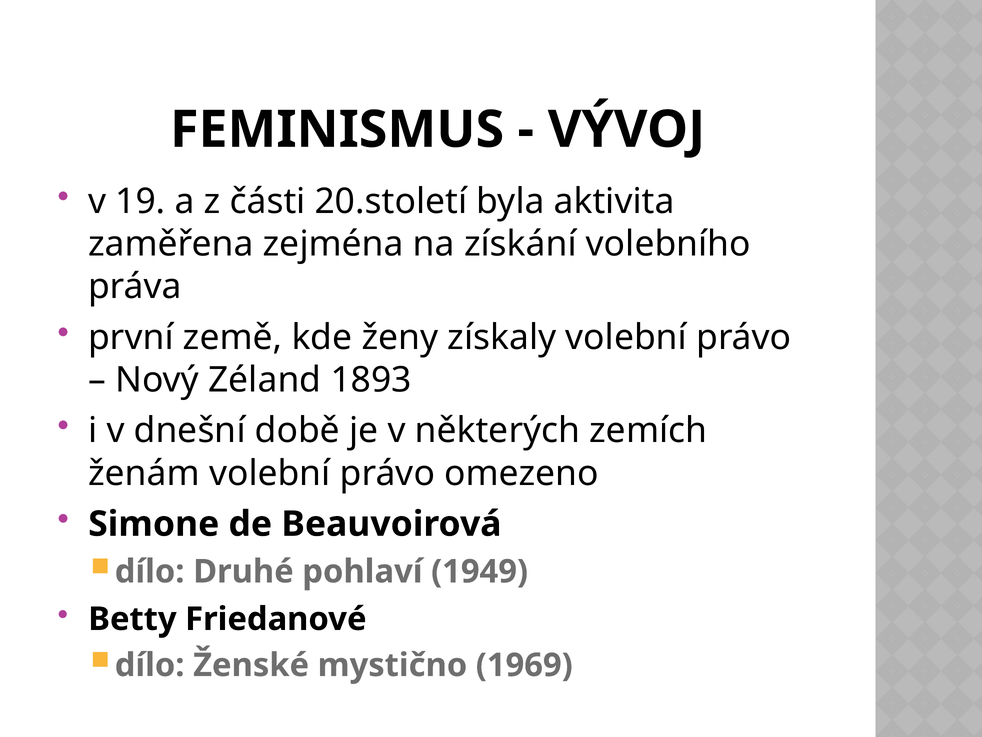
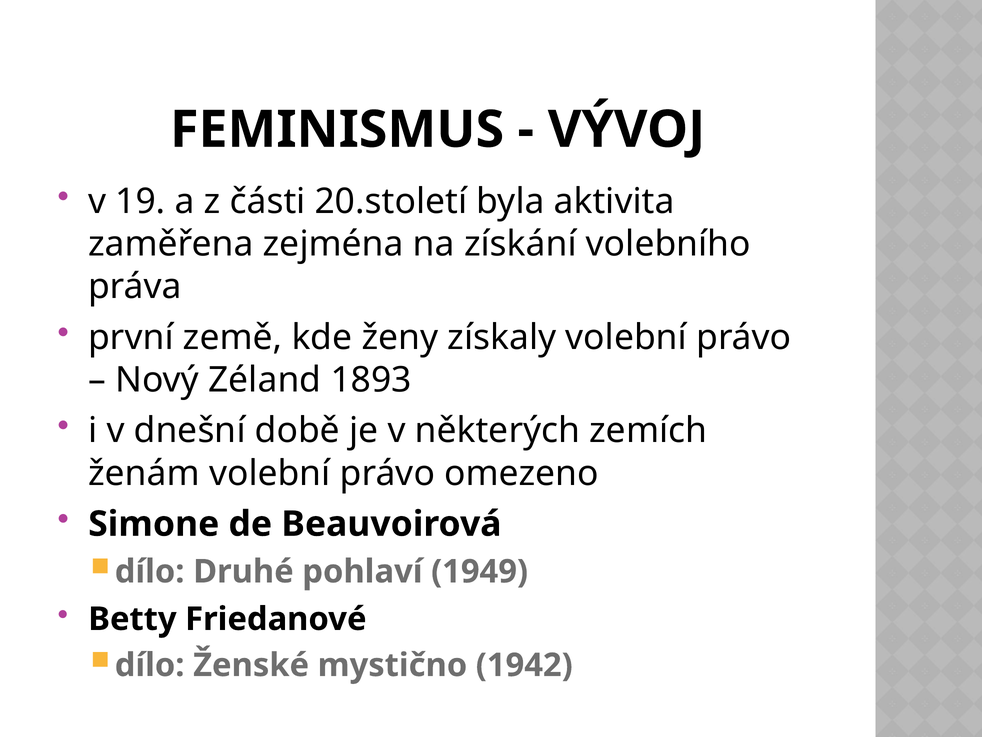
1969: 1969 -> 1942 (524, 665)
